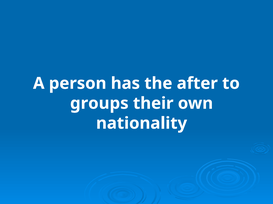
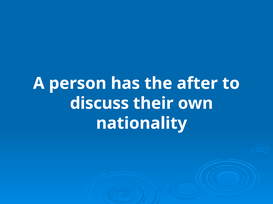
groups: groups -> discuss (99, 104)
